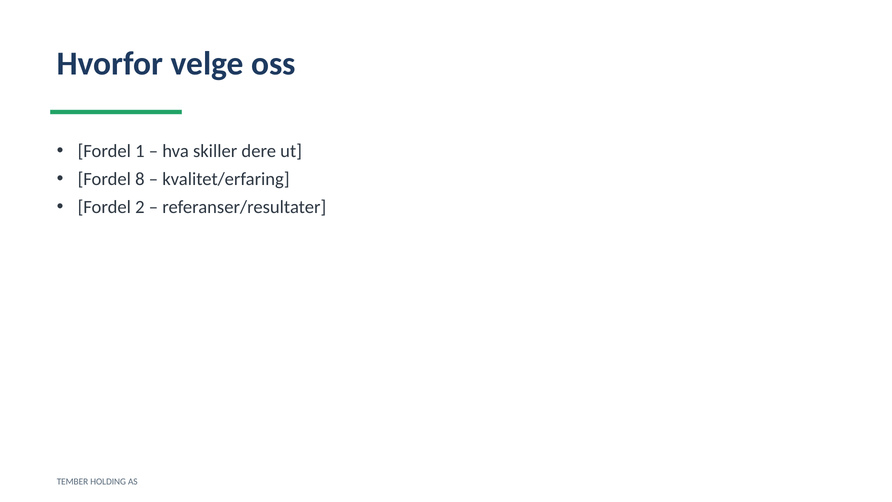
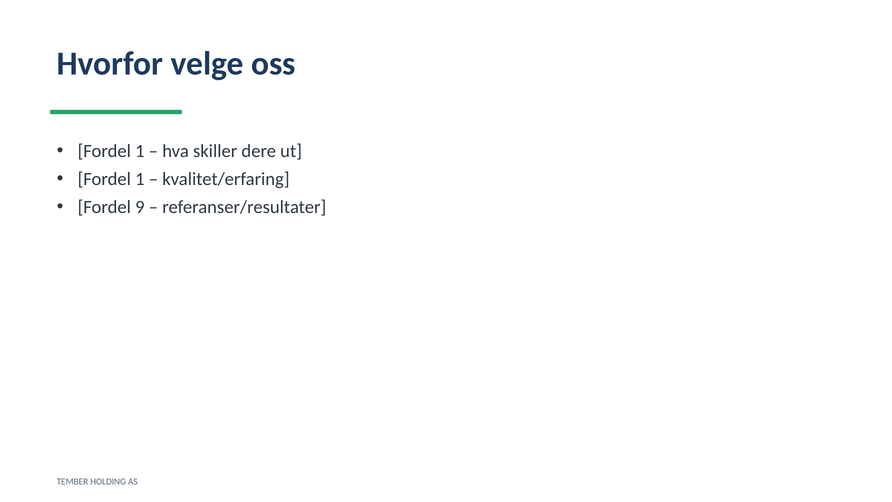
8: 8 -> 1 (140, 179)
2: 2 -> 9 (140, 207)
